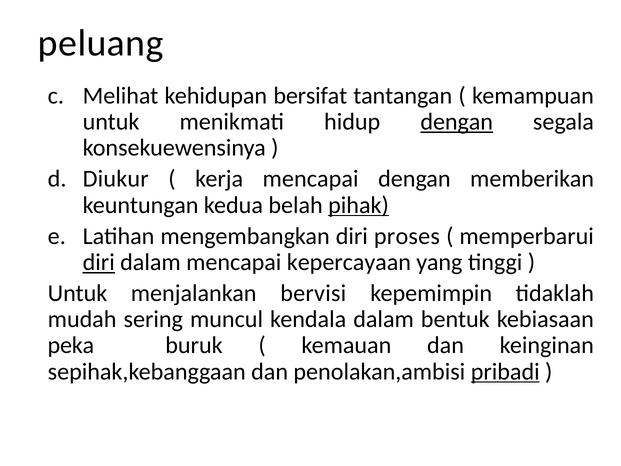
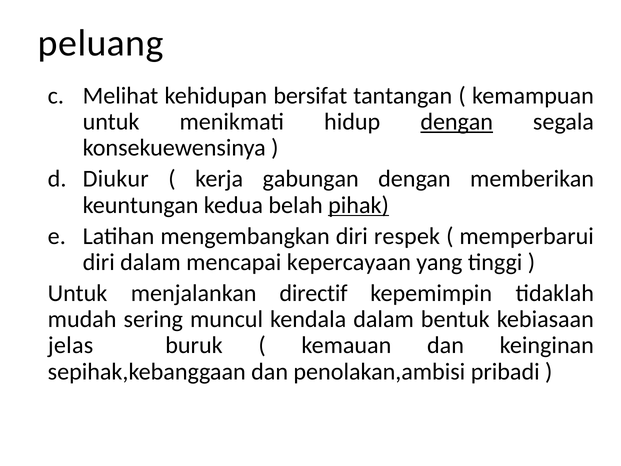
kerja mencapai: mencapai -> gabungan (311, 179)
proses: proses -> respek (407, 236)
diri underline: present -> none (99, 262)
bervisi: bervisi -> directif (314, 293)
peka: peka -> jelas (71, 345)
pribadi underline: present -> none (505, 371)
